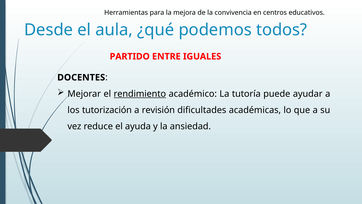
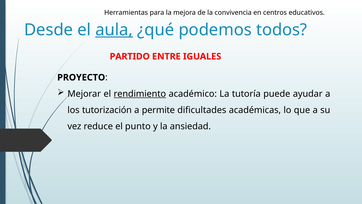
aula underline: none -> present (114, 30)
DOCENTES: DOCENTES -> PROYECTO (81, 77)
revisión: revisión -> permite (158, 110)
ayuda: ayuda -> punto (138, 126)
